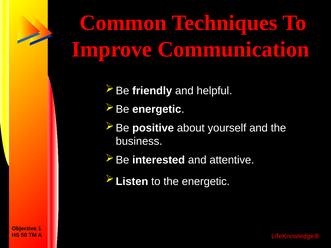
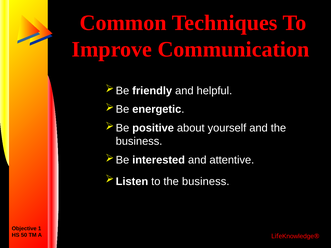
to the energetic: energetic -> business (206, 182)
